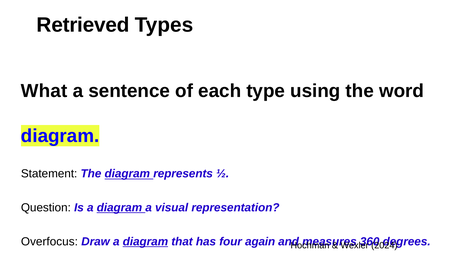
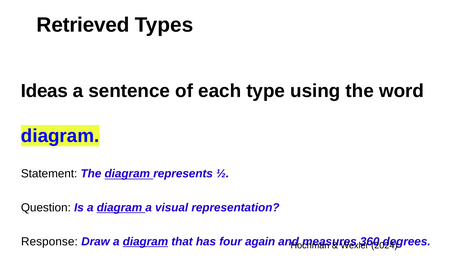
What: What -> Ideas (44, 91)
Overfocus: Overfocus -> Response (49, 241)
